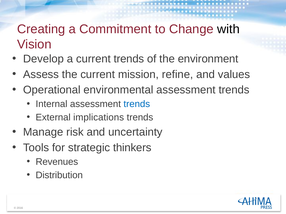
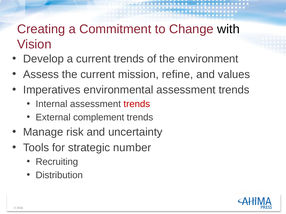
Operational: Operational -> Imperatives (52, 90)
trends colour: blue -> red (137, 104)
implications: implications -> complement (99, 118)
thinkers: thinkers -> number (132, 148)
Revenues: Revenues -> Recruiting (57, 162)
